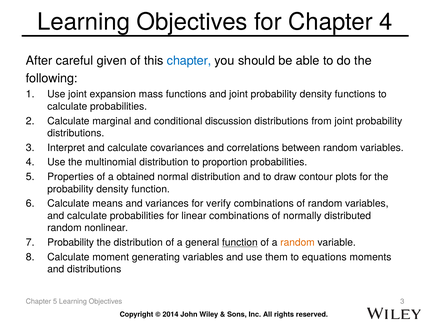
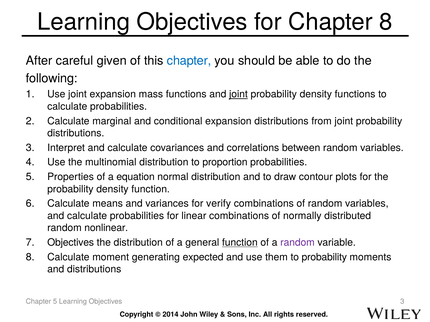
Chapter 4: 4 -> 8 (386, 22)
joint underline: none -> present (238, 94)
conditional discussion: discussion -> expansion (228, 121)
obtained: obtained -> equation (136, 177)
Probability: Probability -> Objectives (71, 243)
random colour: orange -> purple (298, 243)
generating variables: variables -> expected (203, 257)
to equations: equations -> probability (324, 257)
